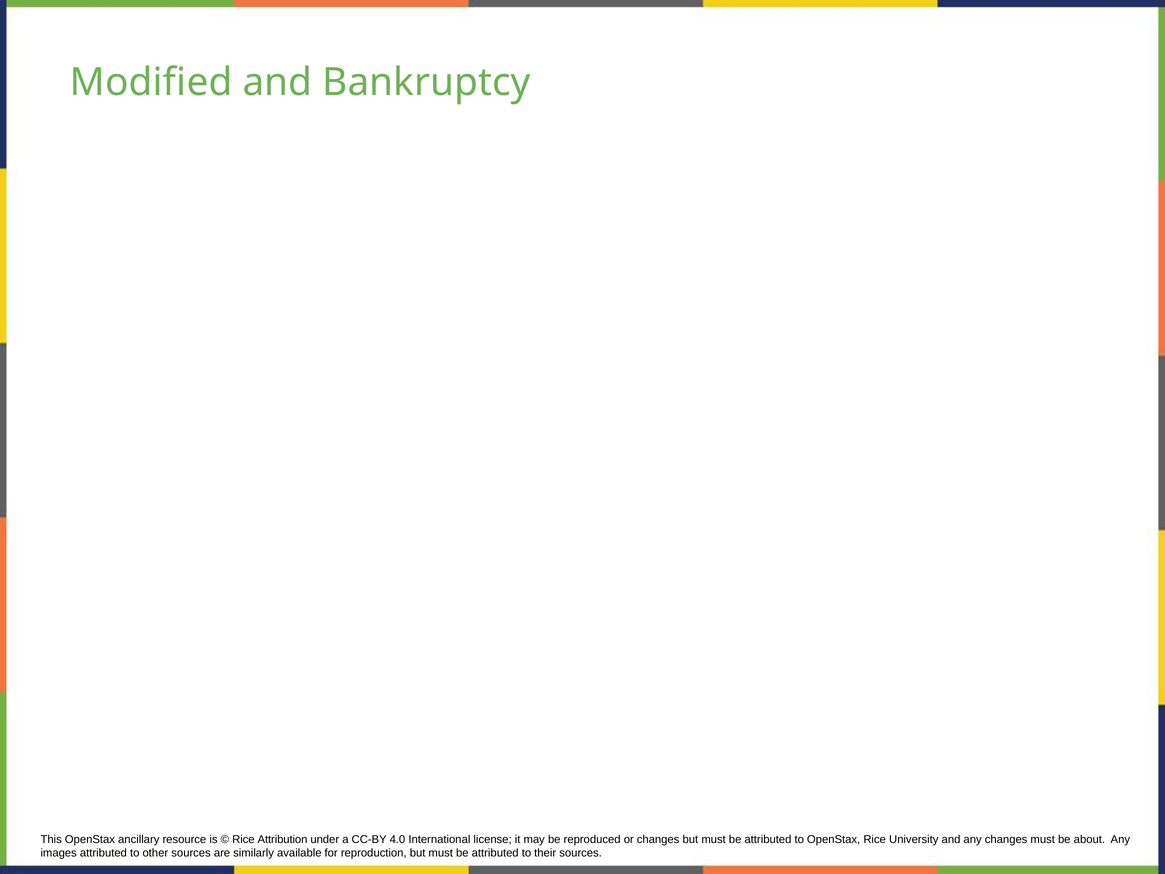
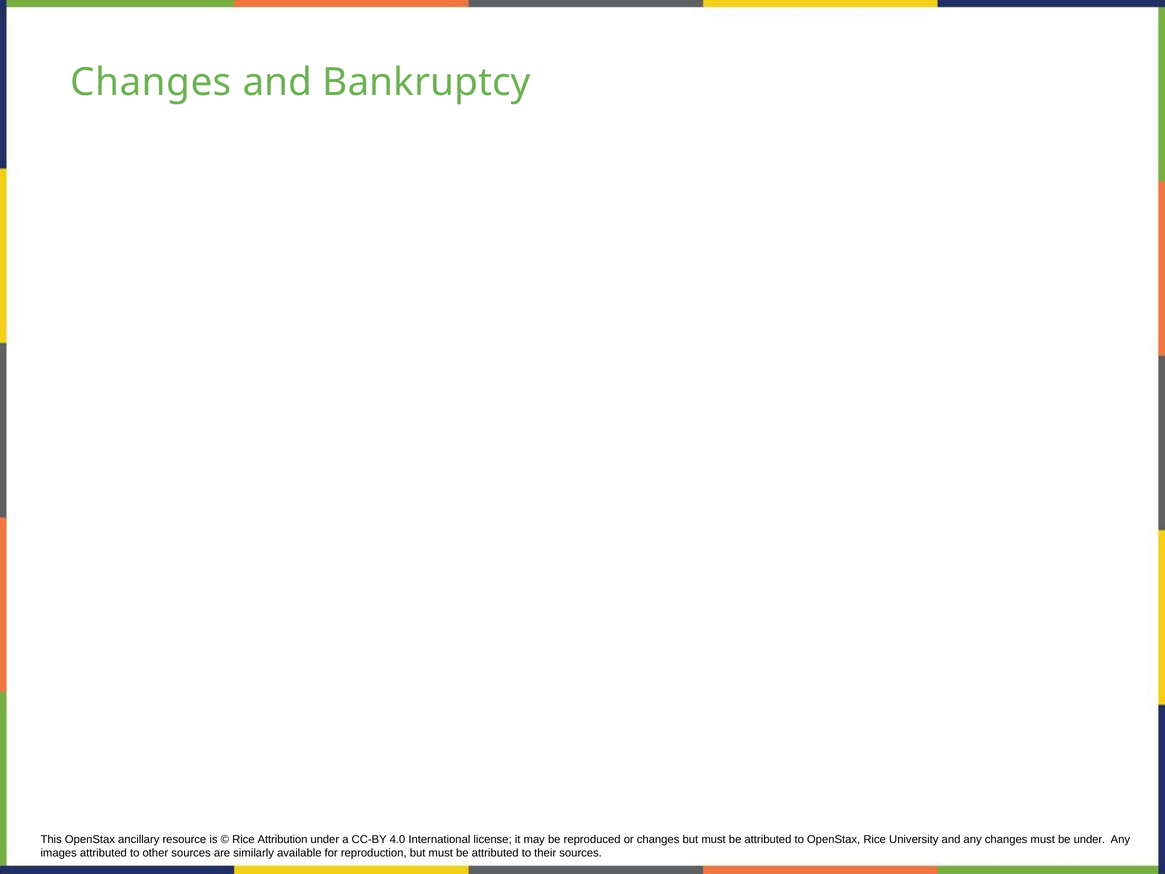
Modified: Modified -> Changes (151, 82)
be about: about -> under (1089, 839)
